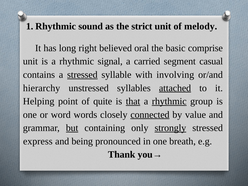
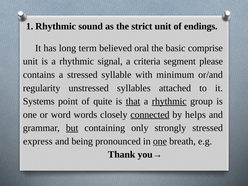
melody: melody -> endings (201, 26)
right: right -> term (88, 48)
carried: carried -> criteria (147, 61)
casual: casual -> please (211, 61)
stressed underline: present -> none (82, 75)
involving: involving -> minimum (175, 75)
hierarchy: hierarchy -> regularity (42, 88)
attached underline: present -> none (175, 88)
Helping: Helping -> Systems (39, 101)
value: value -> helps (195, 115)
strongly underline: present -> none (170, 128)
one underline: none -> present (160, 141)
